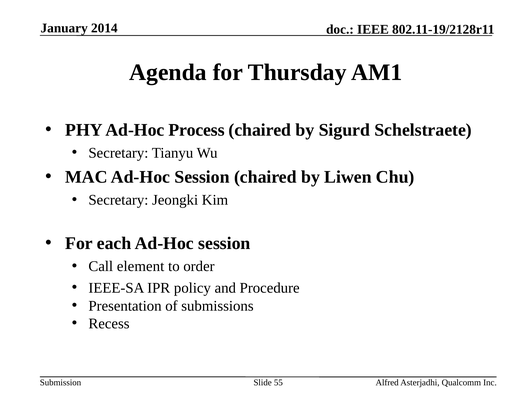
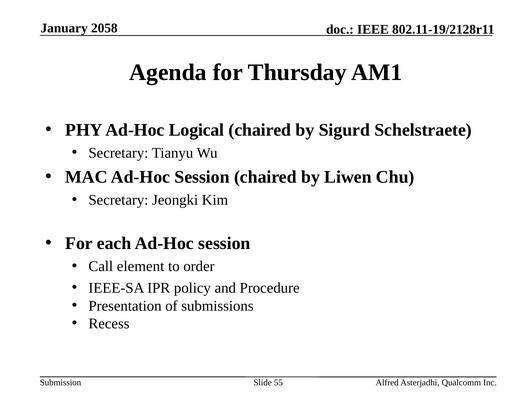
2014: 2014 -> 2058 (104, 28)
Process: Process -> Logical (197, 130)
